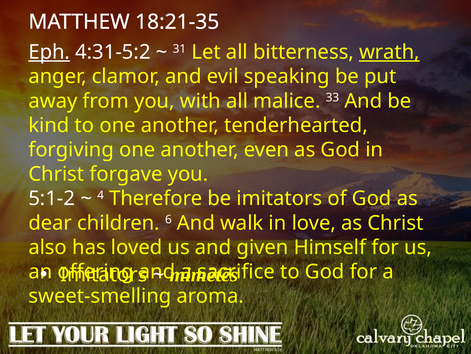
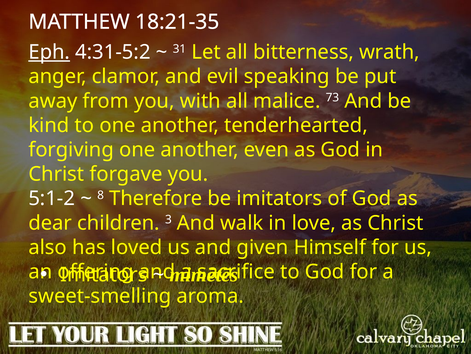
wrath underline: present -> none (389, 52)
33: 33 -> 73 (332, 97)
4: 4 -> 8 (101, 195)
6: 6 -> 3 (168, 219)
